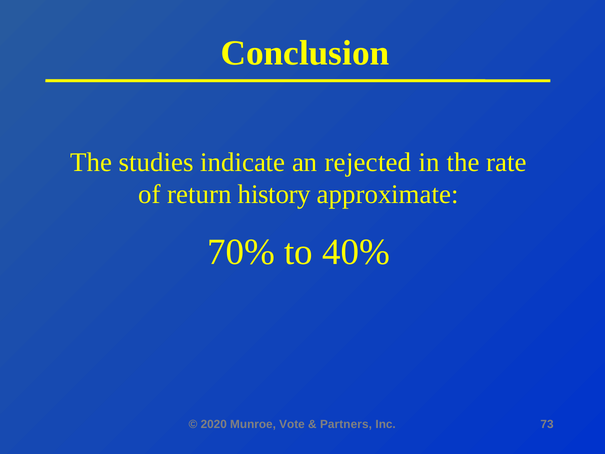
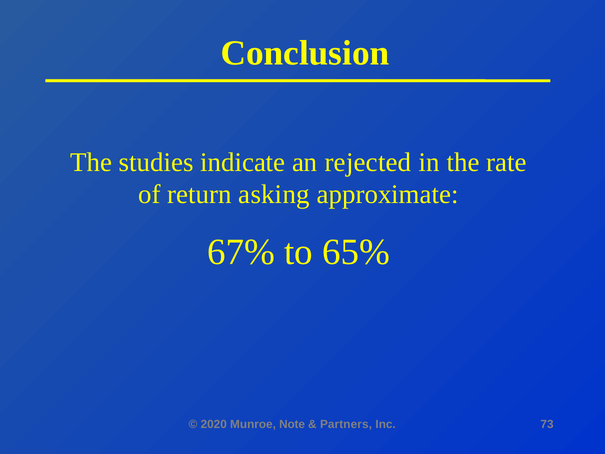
history: history -> asking (274, 194)
70%: 70% -> 67% (241, 252)
40%: 40% -> 65% (356, 252)
Vote: Vote -> Note (292, 424)
